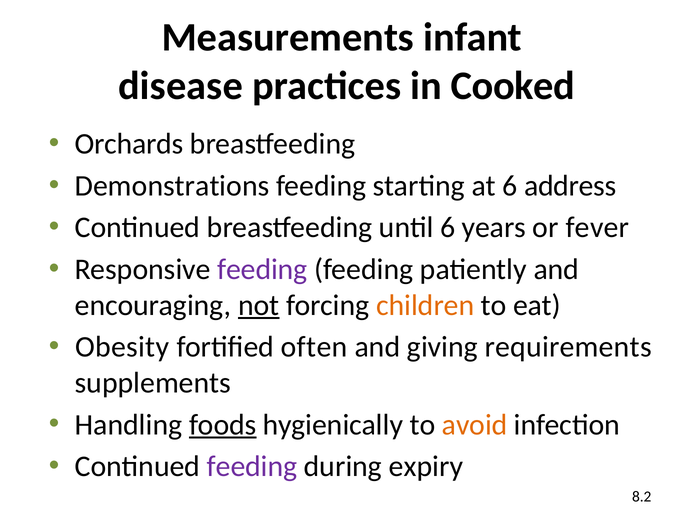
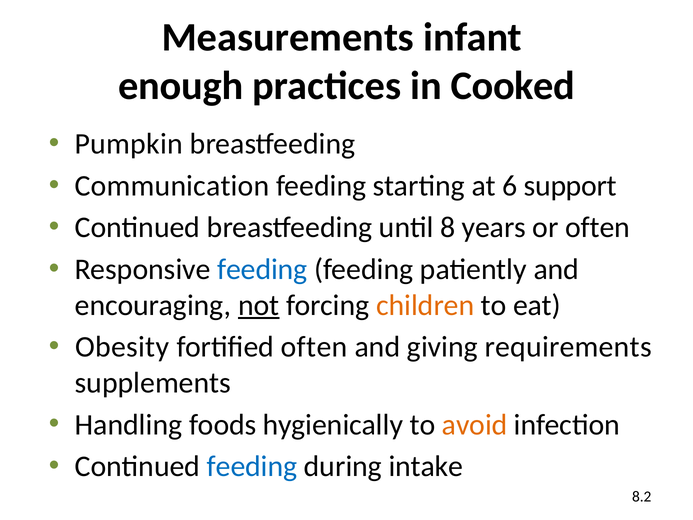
disease: disease -> enough (181, 86)
Orchards: Orchards -> Pumpkin (129, 144)
Demonstrations: Demonstrations -> Communication (172, 186)
address: address -> support (570, 186)
until 6: 6 -> 8 (448, 227)
or fever: fever -> often (598, 227)
feeding colour: purple -> blue (262, 269)
foods underline: present -> none (223, 425)
feeding colour: purple -> blue (252, 466)
expiry: expiry -> intake (426, 466)
